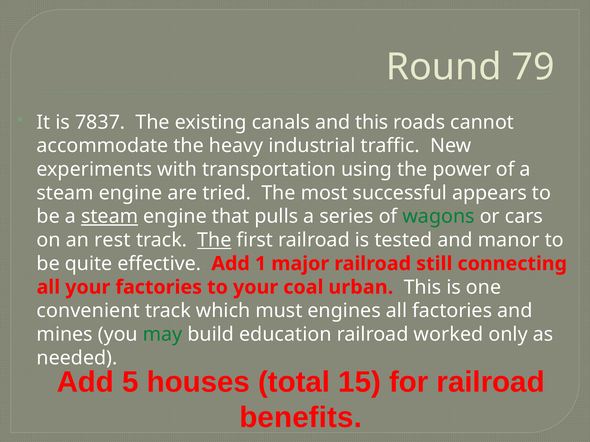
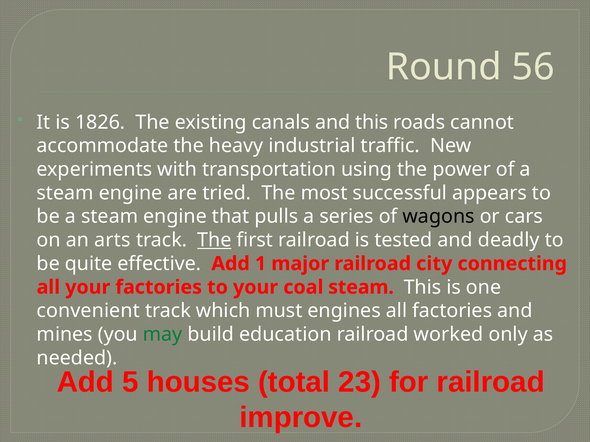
79: 79 -> 56 (533, 67)
7837: 7837 -> 1826 (100, 122)
steam underline: present -> none (110, 217)
wagons colour: green -> black (439, 217)
rest: rest -> arts (112, 240)
manor: manor -> deadly (509, 240)
still: still -> city (434, 264)
coal urban: urban -> steam (361, 288)
15: 15 -> 23 (360, 383)
benefits: benefits -> improve (301, 418)
